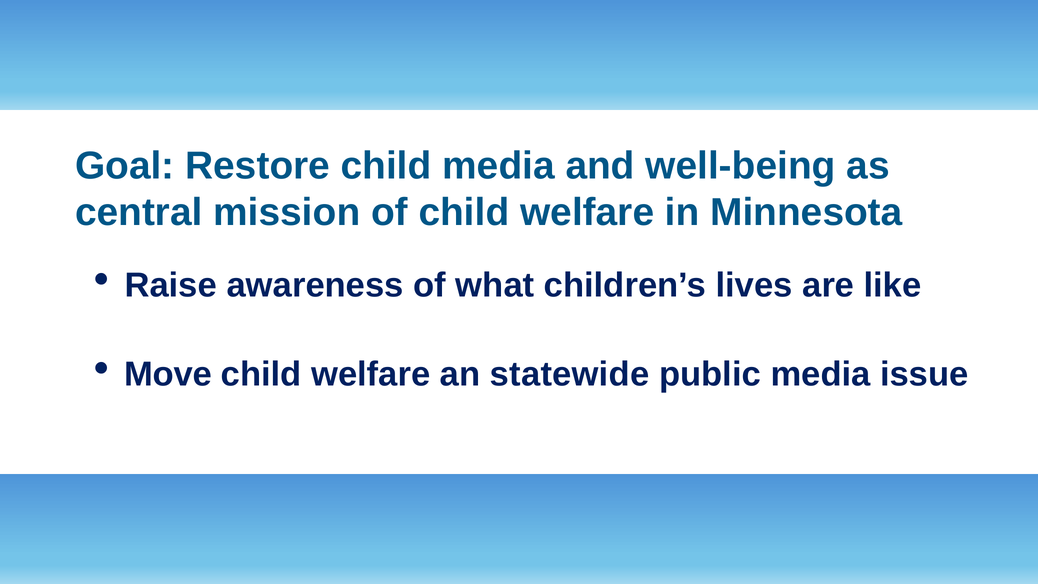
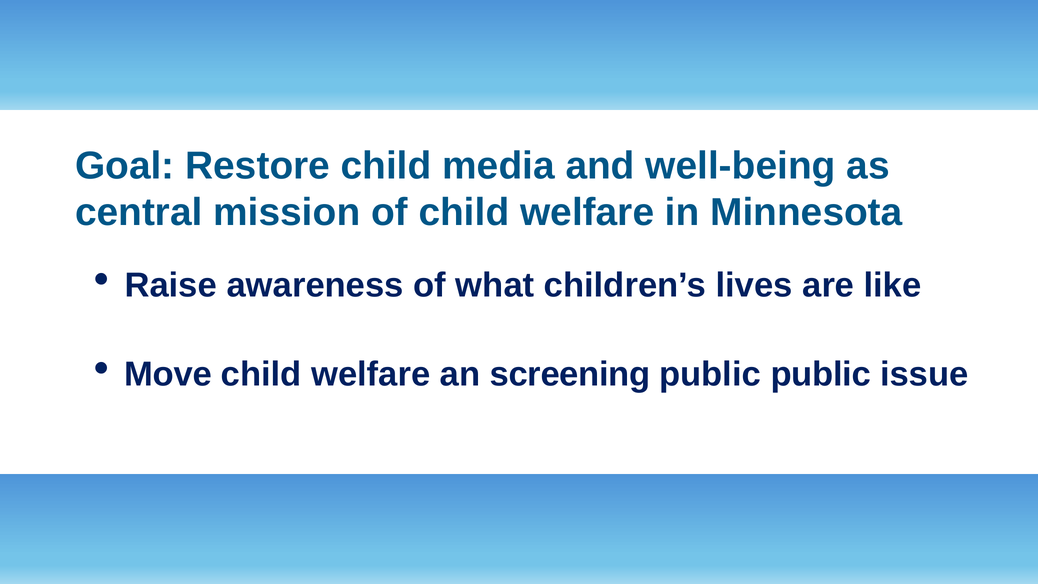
statewide: statewide -> screening (570, 374)
public media: media -> public (821, 374)
